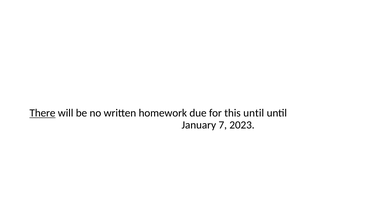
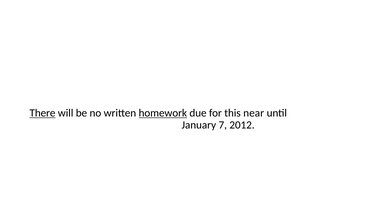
homework underline: none -> present (163, 113)
this until: until -> near (254, 113)
2023: 2023 -> 2012 (242, 125)
